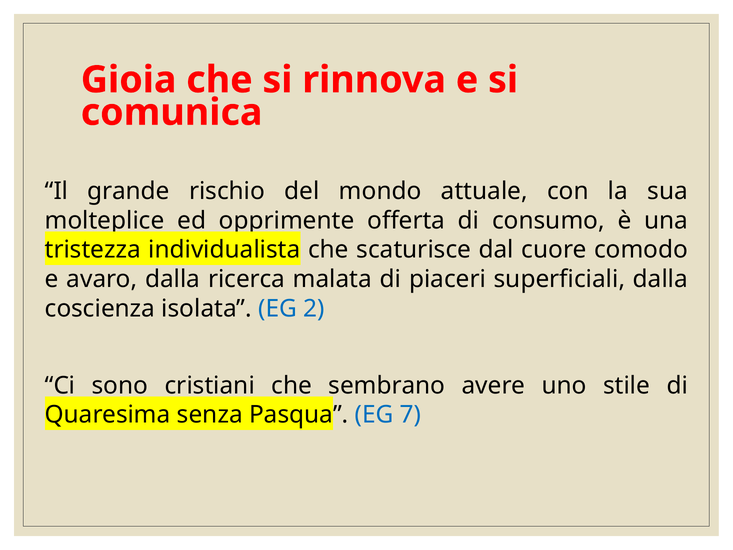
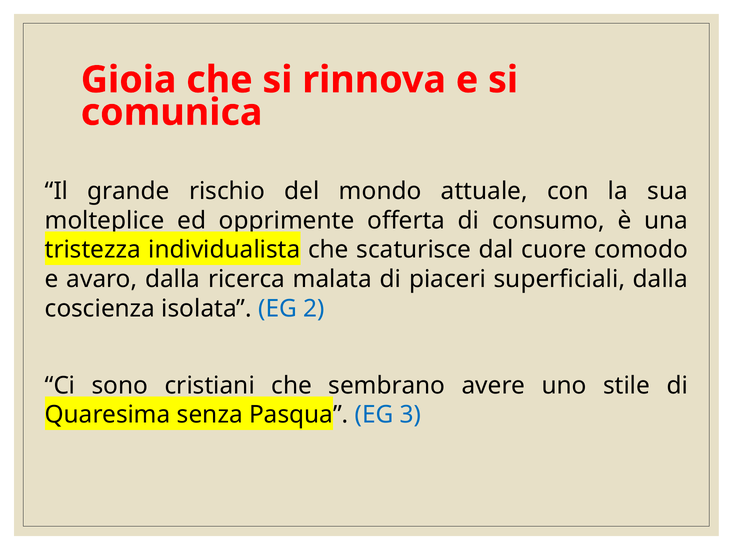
7: 7 -> 3 (410, 415)
